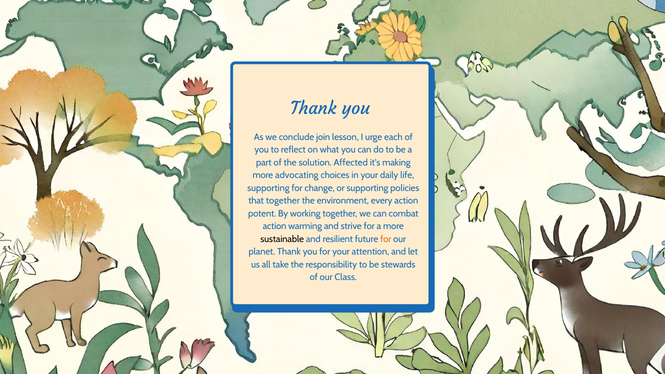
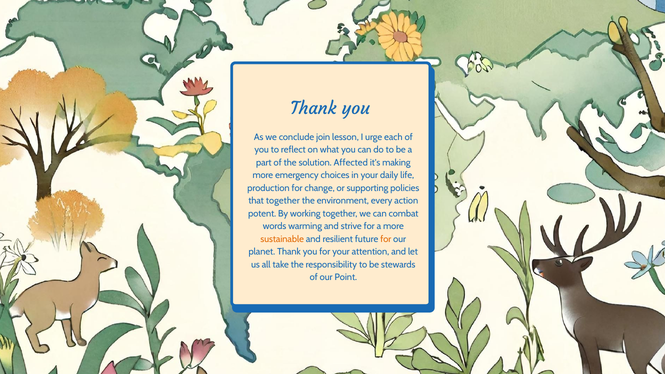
advocating: advocating -> emergency (297, 175)
supporting: supporting -> production (268, 188)
action: action -> words (275, 226)
sustainable colour: black -> orange (282, 239)
Class: Class -> Point (346, 277)
